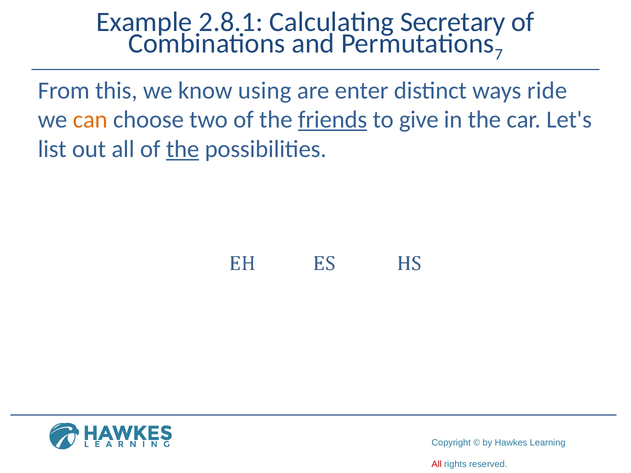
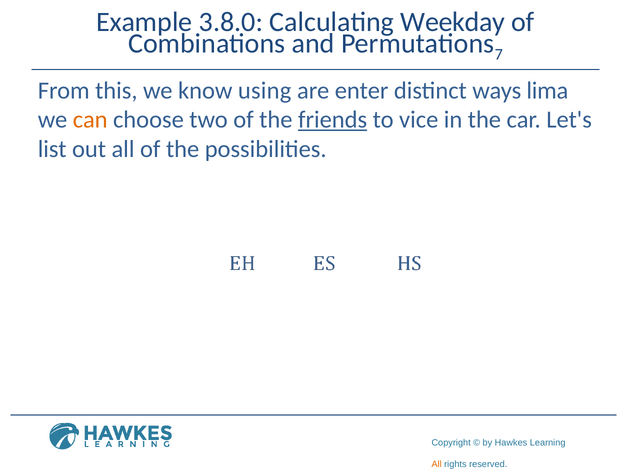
2.8.1: 2.8.1 -> 3.8.0 (231, 22)
Secretary: Secretary -> Weekday (453, 22)
ride: ride -> lima (547, 91)
give: give -> vice (419, 120)
the underline: present -> none (183, 149)
All colour: red -> orange (437, 464)
